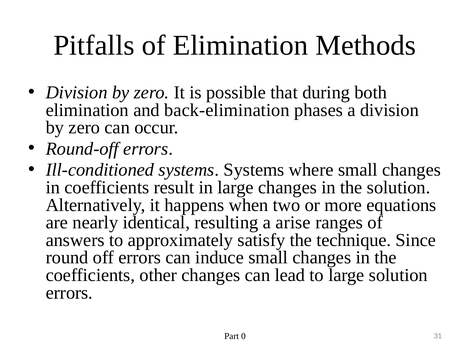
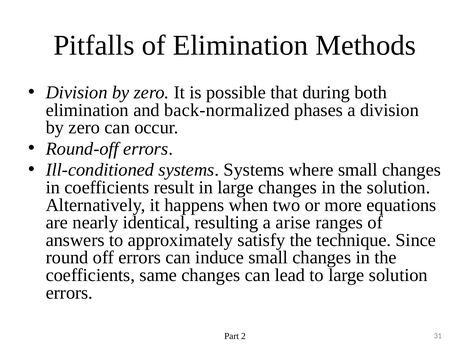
back-elimination: back-elimination -> back-normalized (227, 110)
other: other -> same (158, 276)
0: 0 -> 2 (243, 337)
